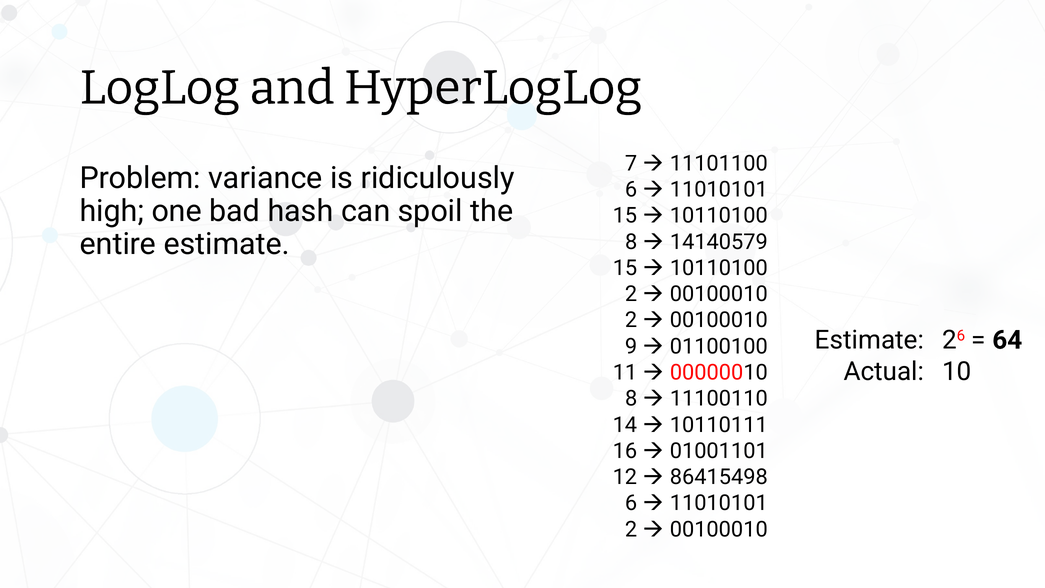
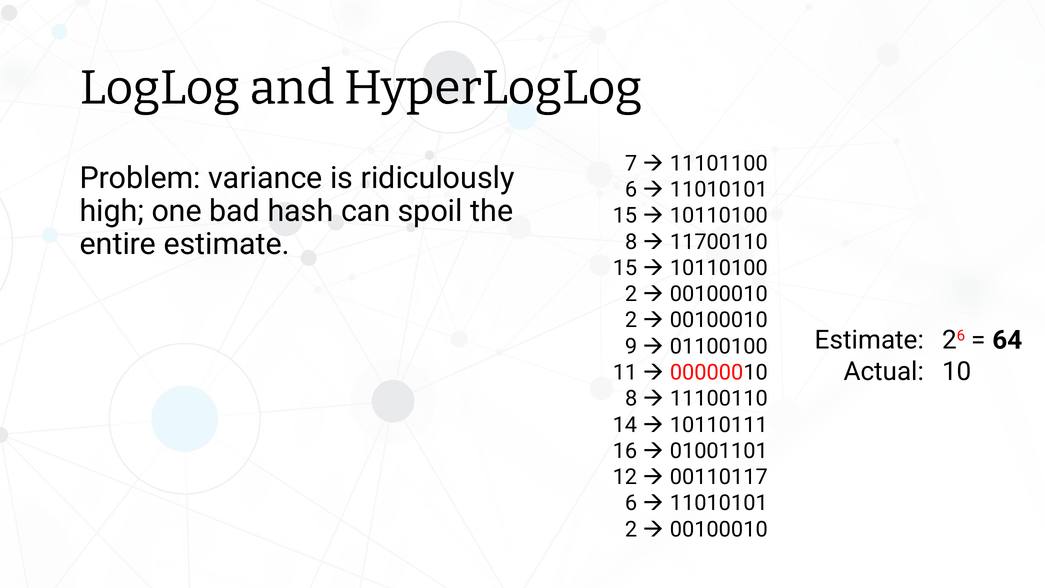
14140579: 14140579 -> 11700110 (719, 242)
86415498: 86415498 -> 00110117 (719, 477)
